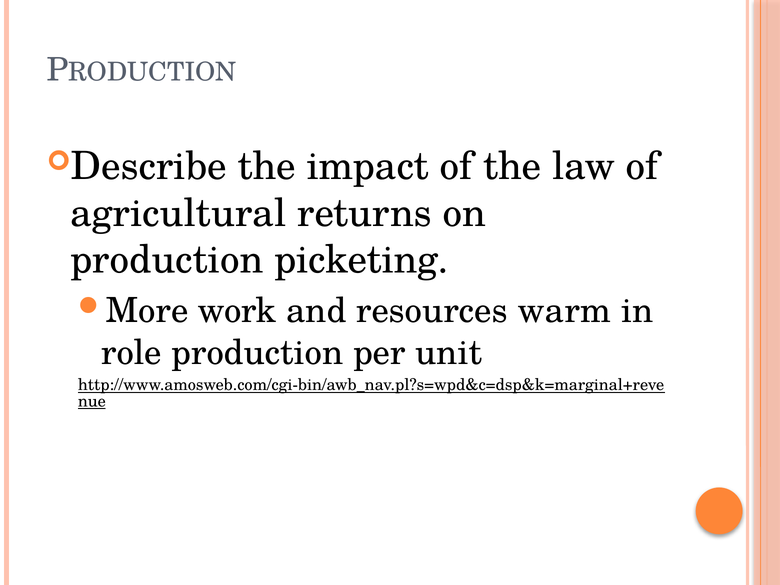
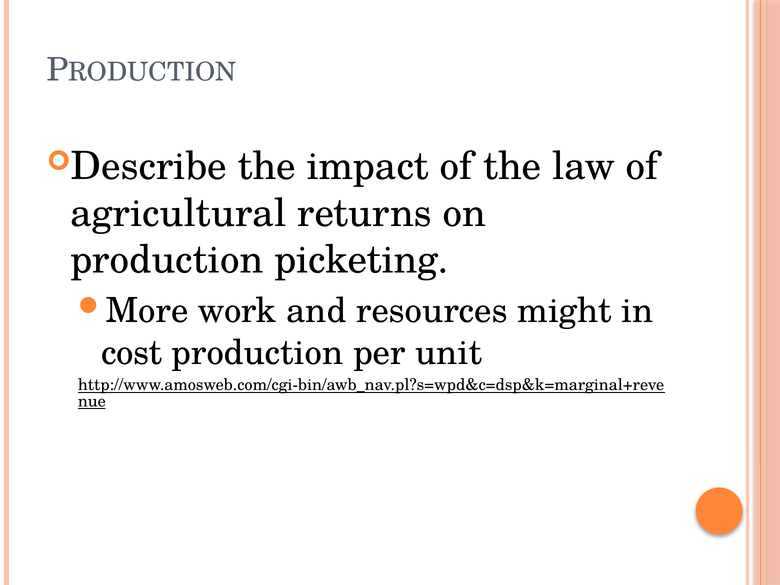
warm: warm -> might (565, 311)
role: role -> cost (132, 353)
